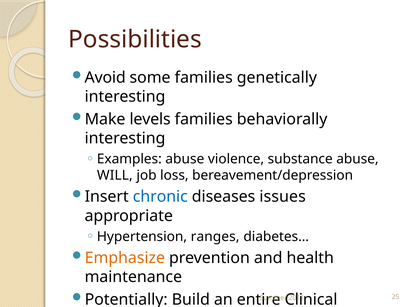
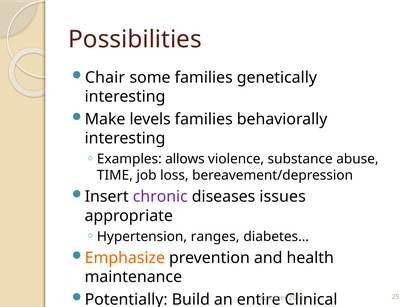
Avoid: Avoid -> Chair (105, 77)
Examples abuse: abuse -> allows (185, 159)
WILL: WILL -> TIME (115, 175)
chronic colour: blue -> purple (160, 197)
